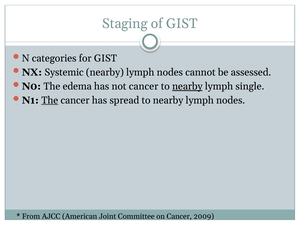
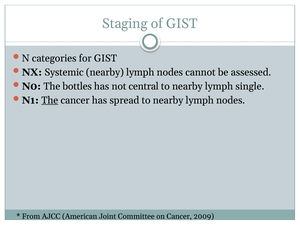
edema: edema -> bottles (77, 86)
not cancer: cancer -> central (144, 86)
nearby underline: present -> none (187, 86)
